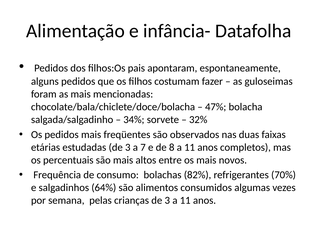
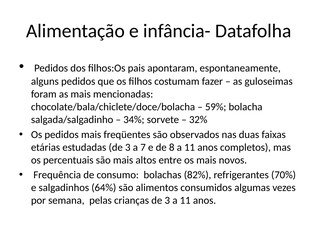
47%: 47% -> 59% (216, 107)
